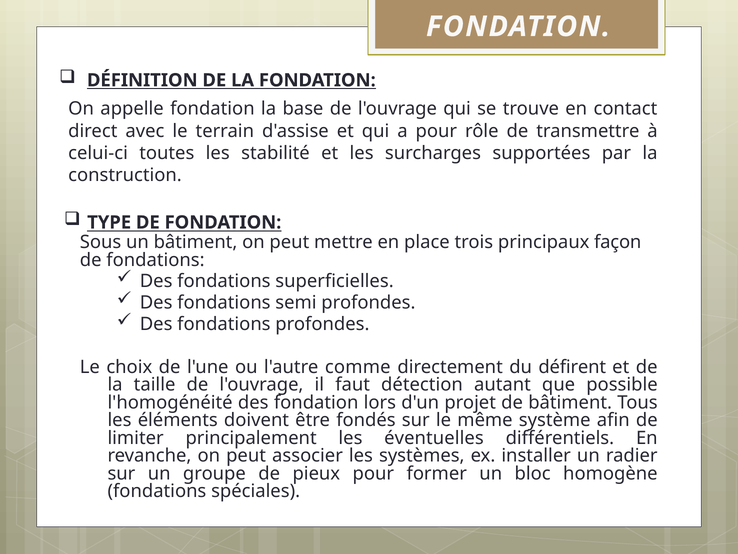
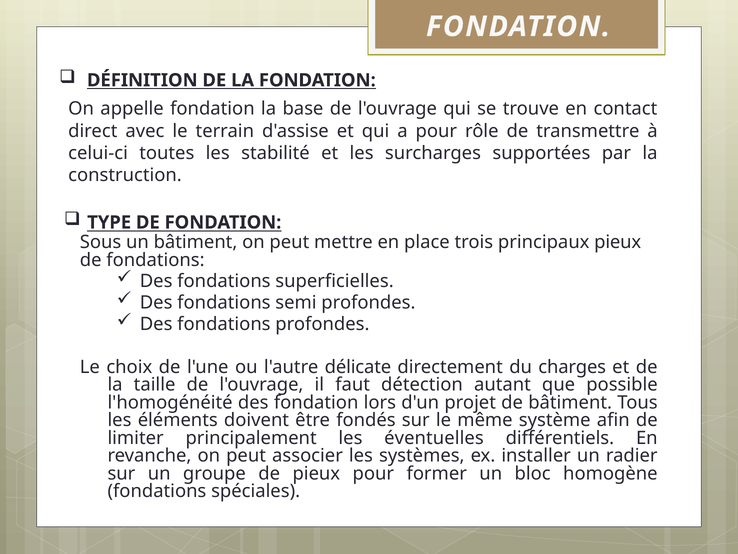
principaux façon: façon -> pieux (618, 242)
comme: comme -> délicate (358, 367)
défirent: défirent -> charges (572, 367)
